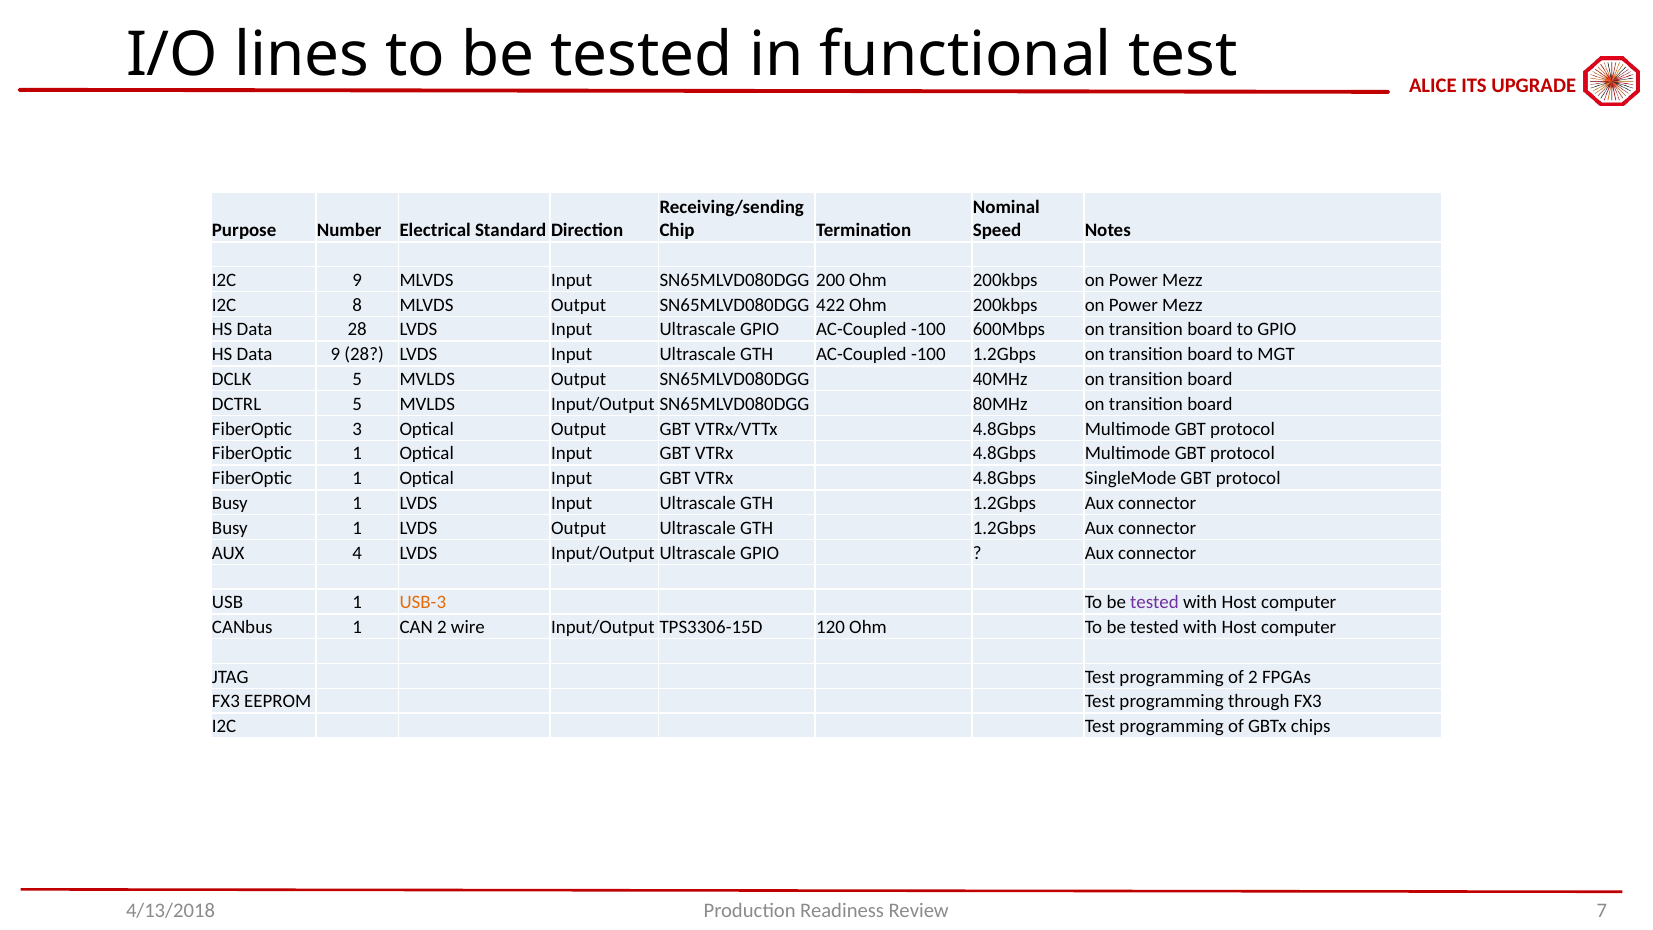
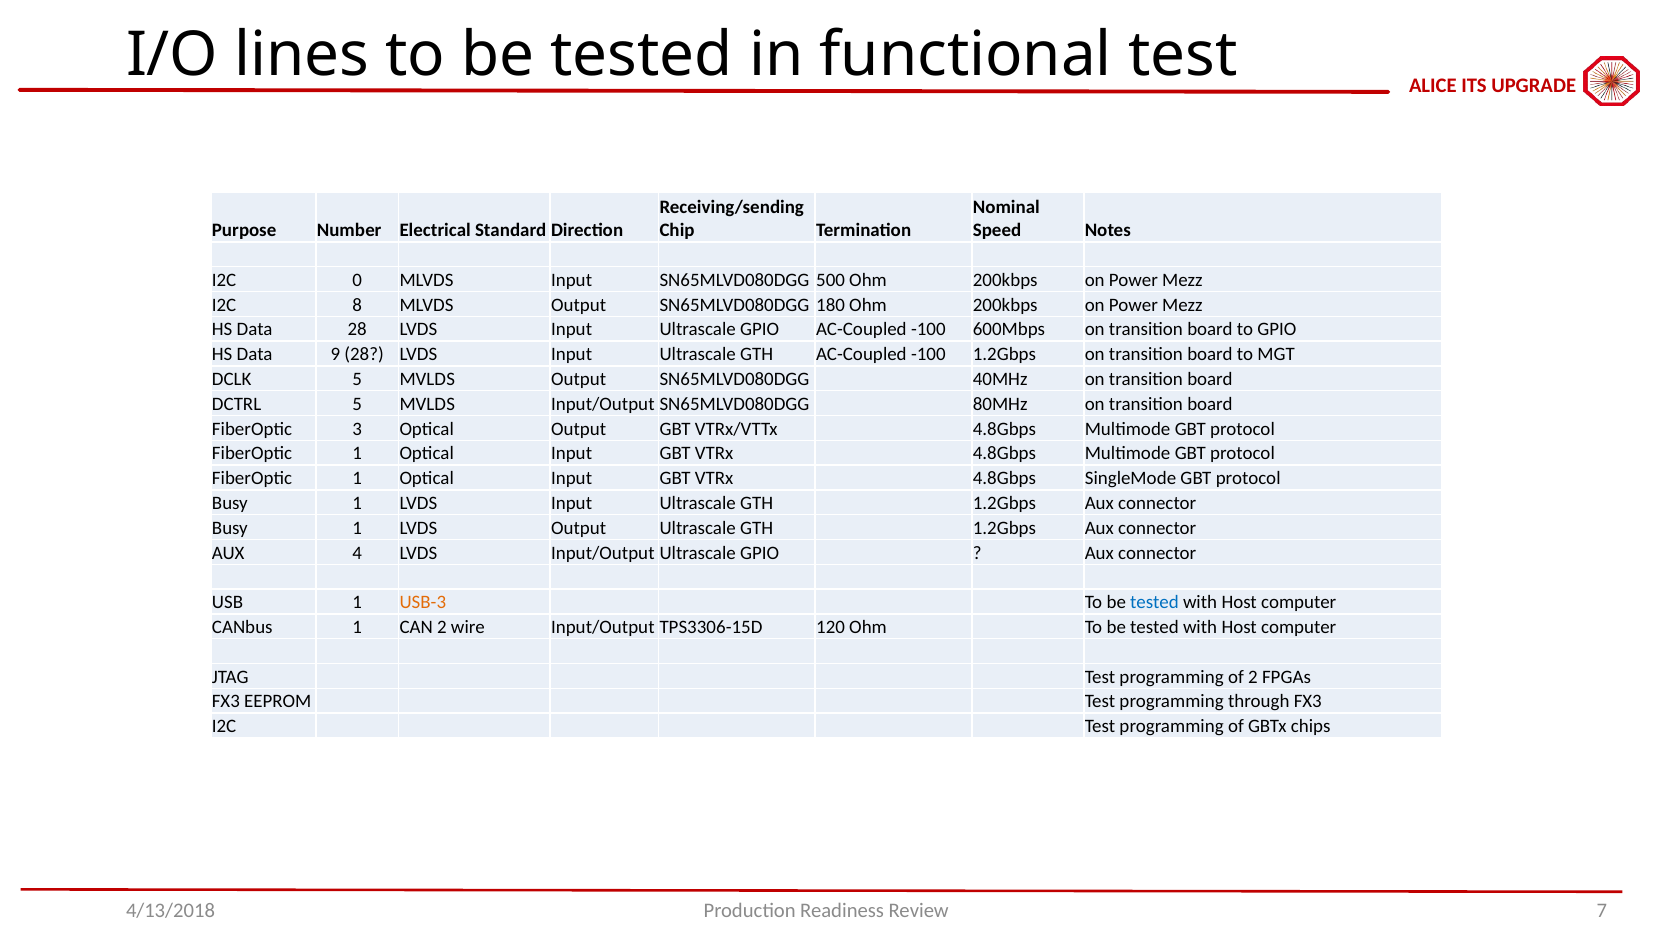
I2C 9: 9 -> 0 (357, 280)
200: 200 -> 500 (831, 280)
422: 422 -> 180 (831, 305)
tested colour: purple -> blue (1154, 602)
